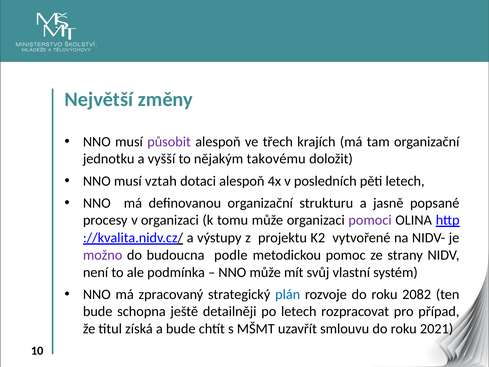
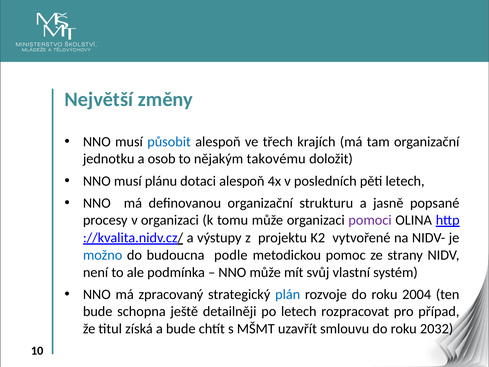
působit colour: purple -> blue (169, 142)
vyšší: vyšší -> osob (162, 159)
vztah: vztah -> plánu (161, 181)
možno colour: purple -> blue (103, 255)
2082: 2082 -> 2004 (417, 294)
2021: 2021 -> 2032 (437, 328)
